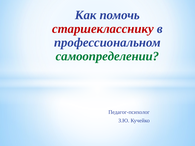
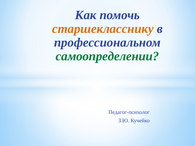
старшекласснику colour: red -> orange (103, 29)
